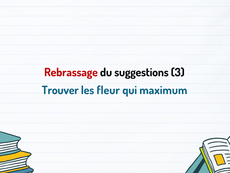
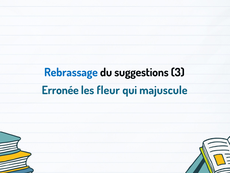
Rebrassage colour: red -> blue (71, 72)
Trouver: Trouver -> Erronée (60, 90)
maximum: maximum -> majuscule (163, 90)
